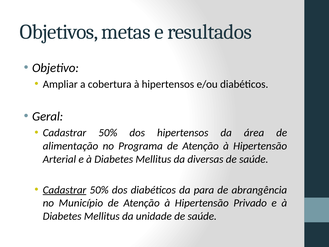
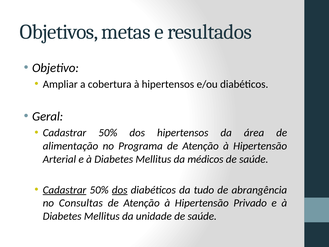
diversas: diversas -> médicos (205, 159)
dos underline: none -> present (120, 190)
para: para -> tudo (204, 190)
Município: Município -> Consultas (81, 203)
